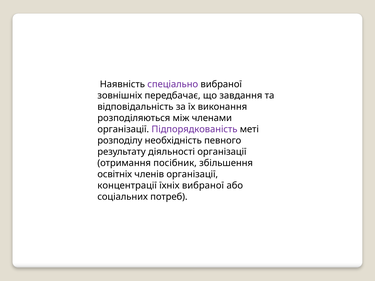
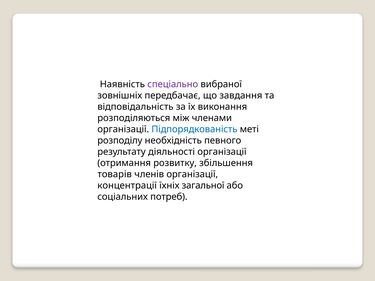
Підпорядкованість colour: purple -> blue (194, 129)
посібник: посібник -> розвитку (175, 163)
освітніх: освітніх -> товарів (115, 174)
їхніх вибраної: вибраної -> загальної (203, 186)
